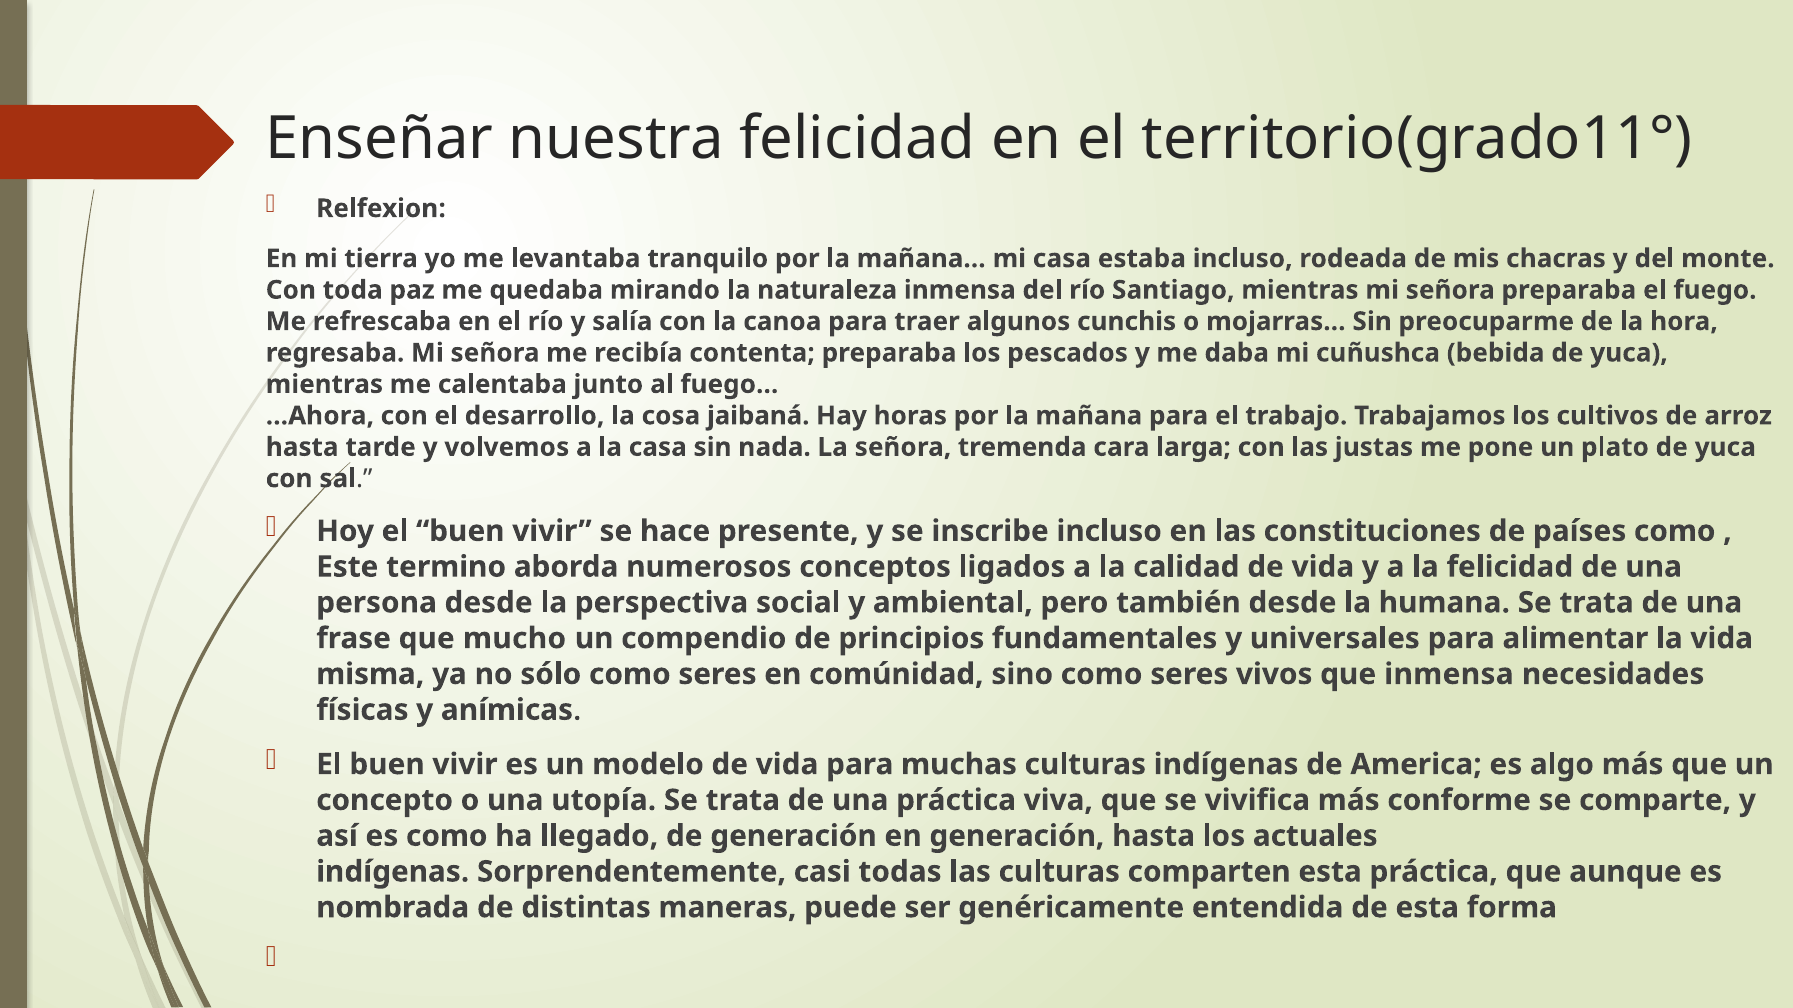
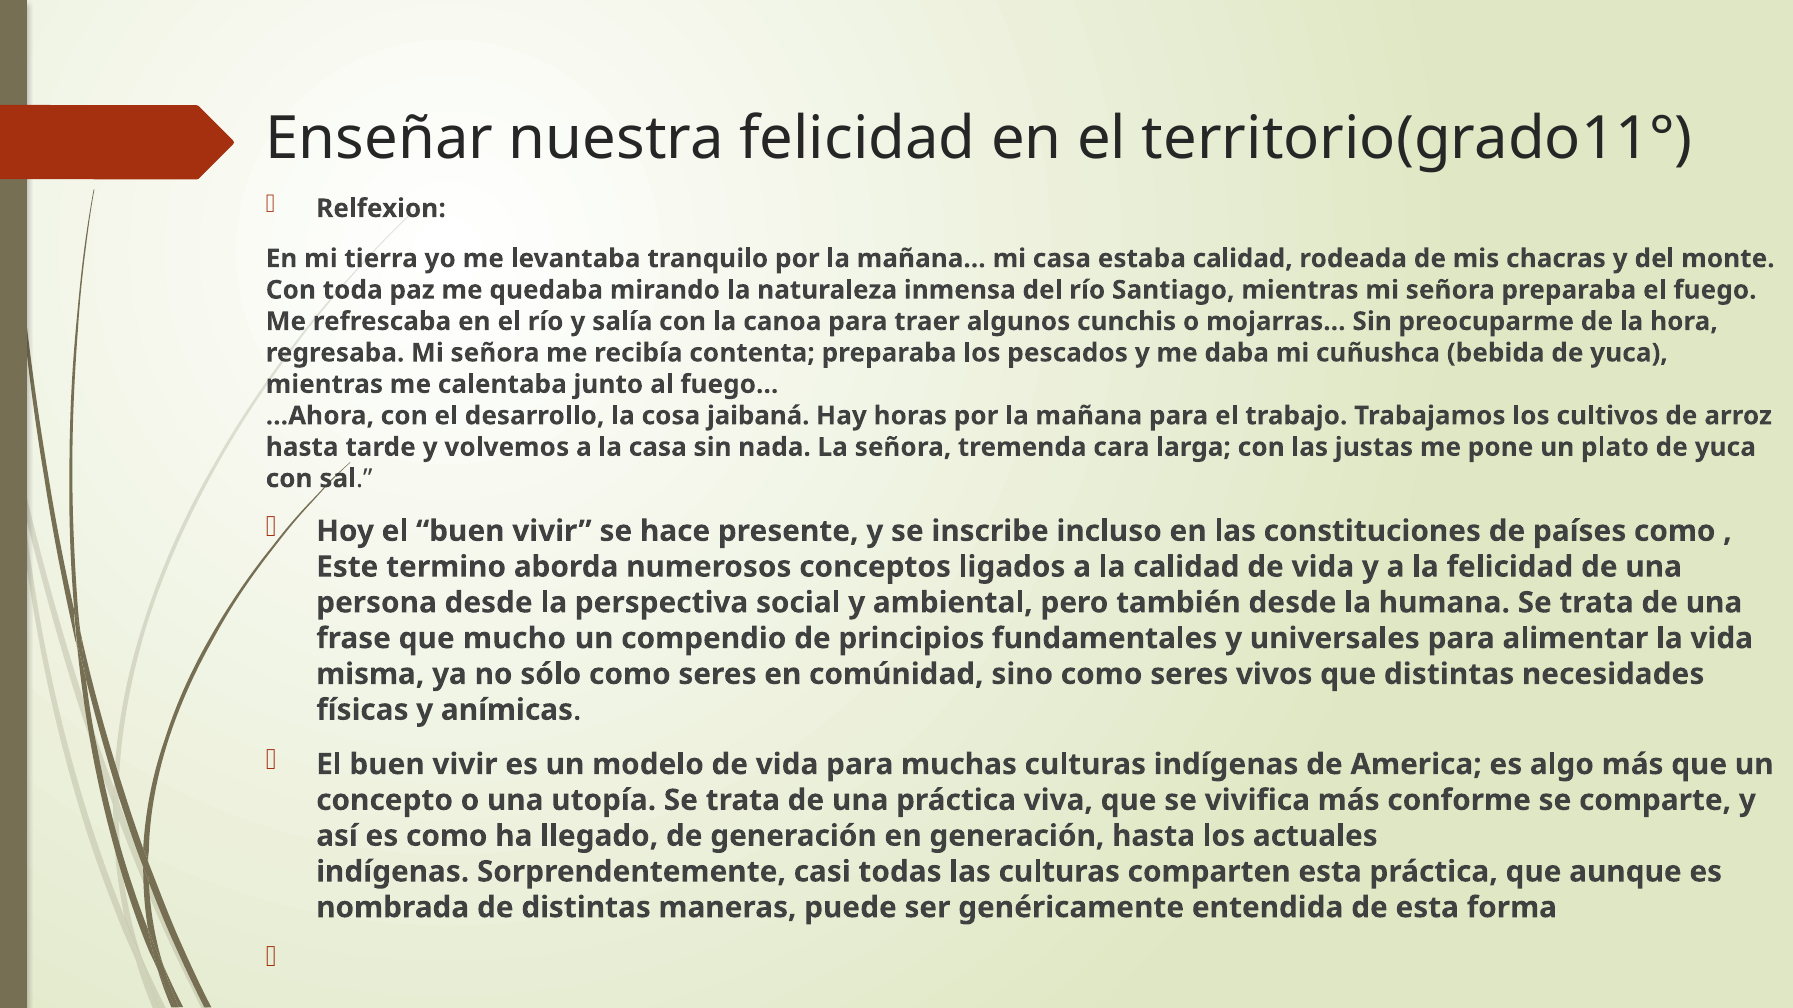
estaba incluso: incluso -> calidad (1243, 259)
que inmensa: inmensa -> distintas (1449, 675)
